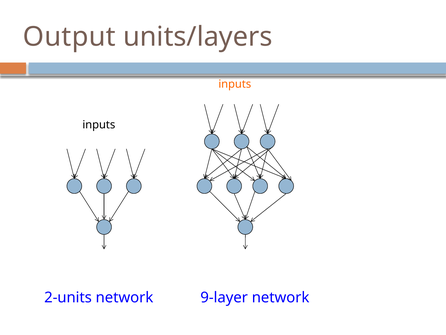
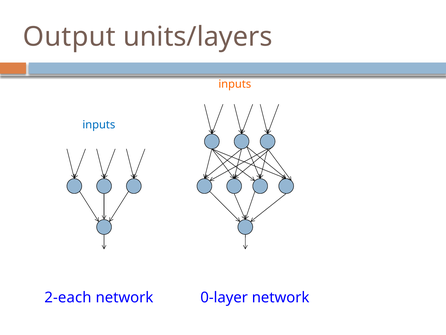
inputs colour: black -> blue (99, 125)
2-units: 2-units -> 2-each (68, 297)
9-layer: 9-layer -> 0-layer (224, 297)
